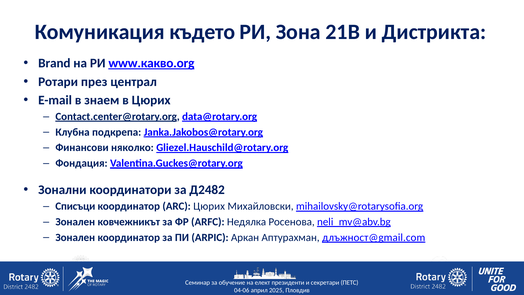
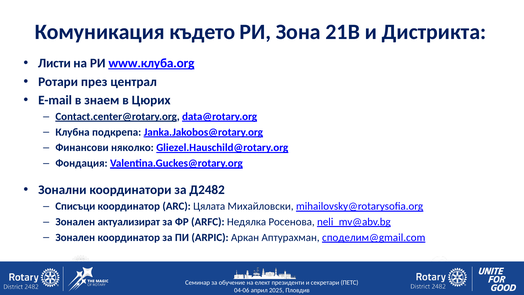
Brand: Brand -> Листи (54, 63)
www.какво.org: www.какво.org -> www.клуба.org (151, 63)
ARC Цюрих: Цюрих -> Цялата (209, 206)
ковчежникът: ковчежникът -> актуализират (129, 222)
длъжност@gmail.com: длъжност@gmail.com -> споделим@gmail.com (374, 237)
